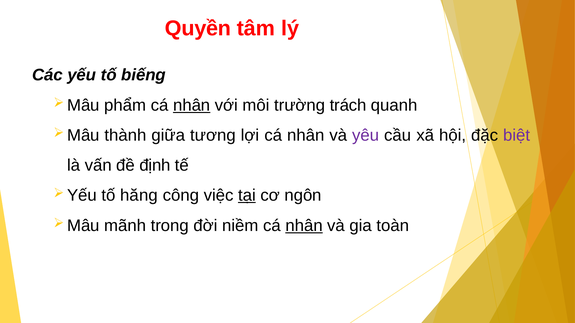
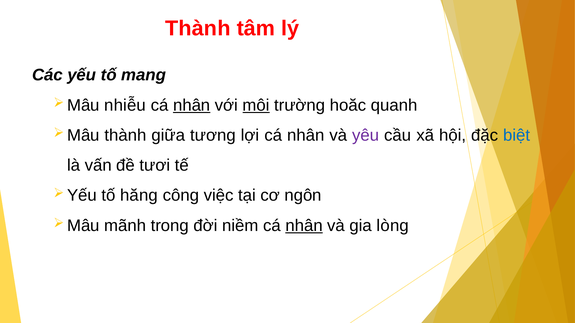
Quyền: Quyền -> Thành (198, 29)
biếng: biếng -> mang (144, 75)
phẩm: phẩm -> nhiễu (125, 105)
môi underline: none -> present (256, 105)
trách: trách -> hoăc (348, 105)
biệt colour: purple -> blue (517, 135)
định: định -> tươi (155, 166)
tại underline: present -> none (247, 196)
toàn: toàn -> lòng (393, 226)
